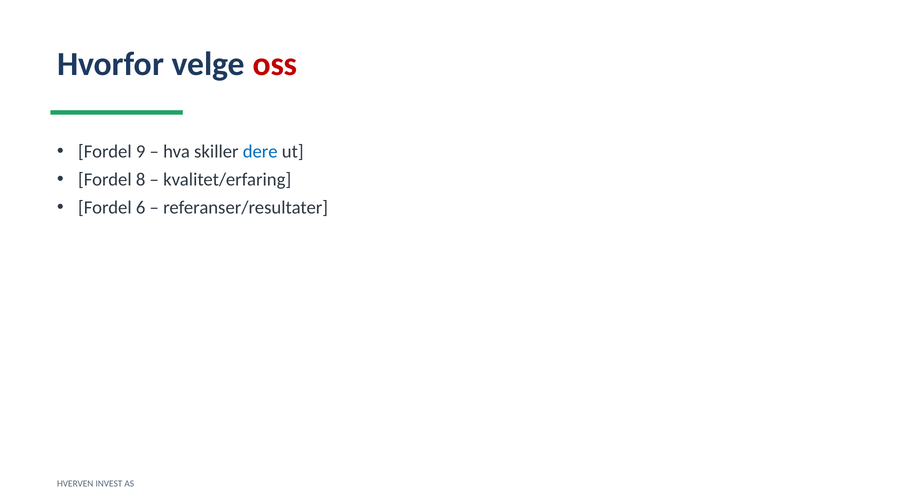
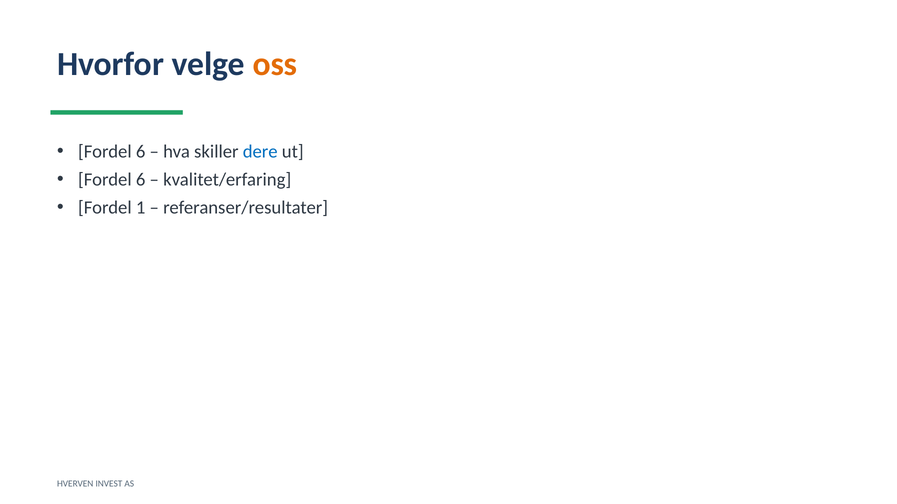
oss colour: red -> orange (275, 64)
9: 9 -> 6 (141, 152)
8: 8 -> 6 (141, 180)
6: 6 -> 1 (141, 208)
